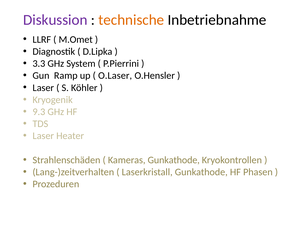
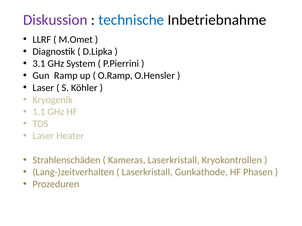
technische colour: orange -> blue (131, 20)
3.3: 3.3 -> 3.1 (39, 64)
O.Laser: O.Laser -> O.Ramp (115, 76)
9.3: 9.3 -> 1.1 (39, 112)
Kameras Gunkathode: Gunkathode -> Laserkristall (174, 160)
